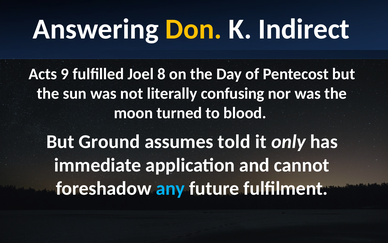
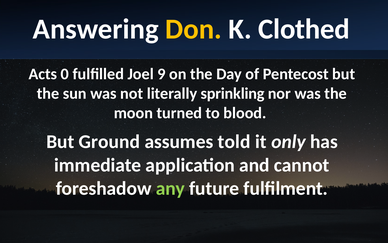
Indirect: Indirect -> Clothed (304, 29)
9: 9 -> 0 (65, 74)
8: 8 -> 9 (161, 74)
confusing: confusing -> sprinkling (233, 93)
any colour: light blue -> light green (170, 188)
